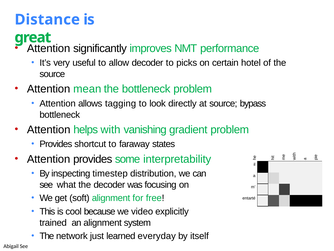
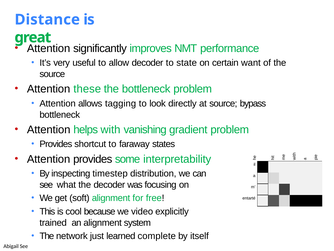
picks: picks -> state (187, 63)
hotel: hotel -> want (251, 63)
mean: mean -> these (87, 89)
everyday: everyday -> complete (157, 236)
